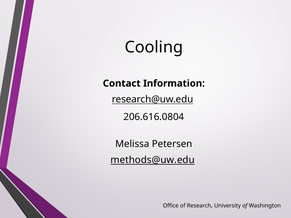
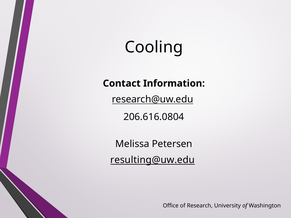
methods@uw.edu: methods@uw.edu -> resulting@uw.edu (153, 160)
